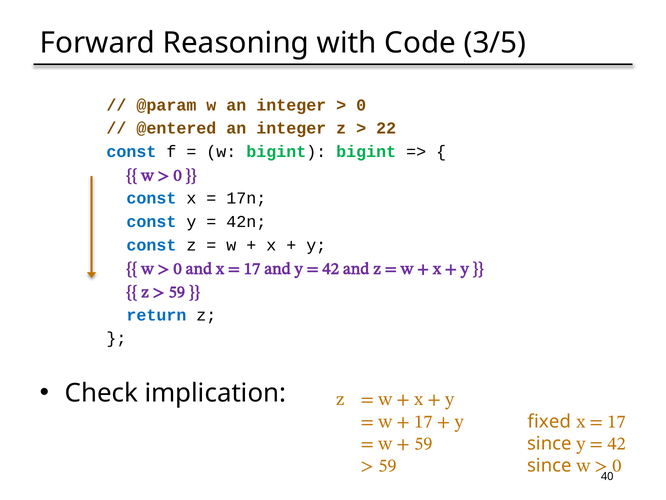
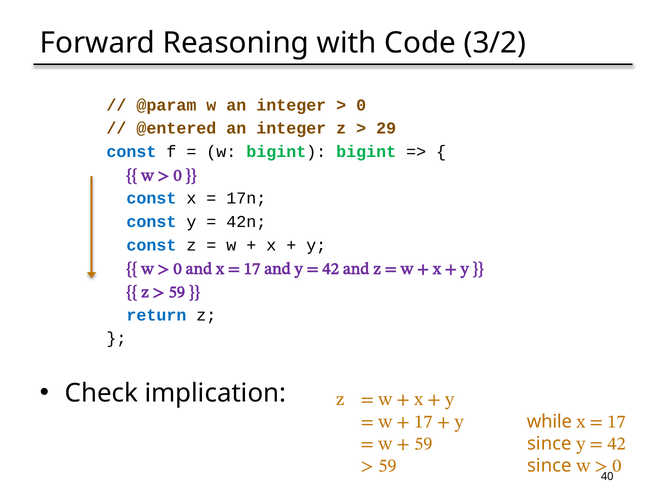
3/5: 3/5 -> 3/2 (495, 43)
22: 22 -> 29 (386, 128)
fixed: fixed -> while (549, 421)
